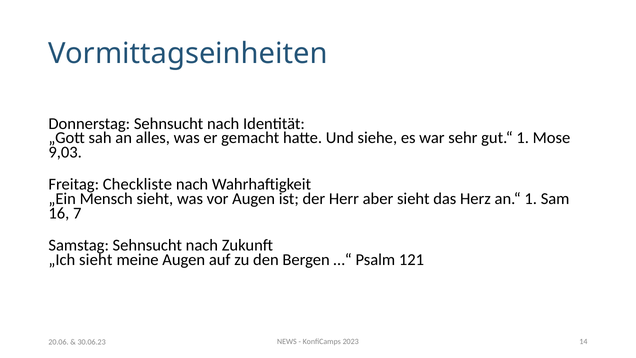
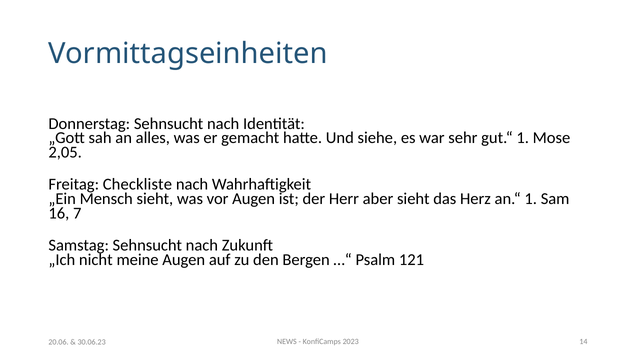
9,03: 9,03 -> 2,05 (65, 152)
„Ich sieht: sieht -> nicht (96, 259)
